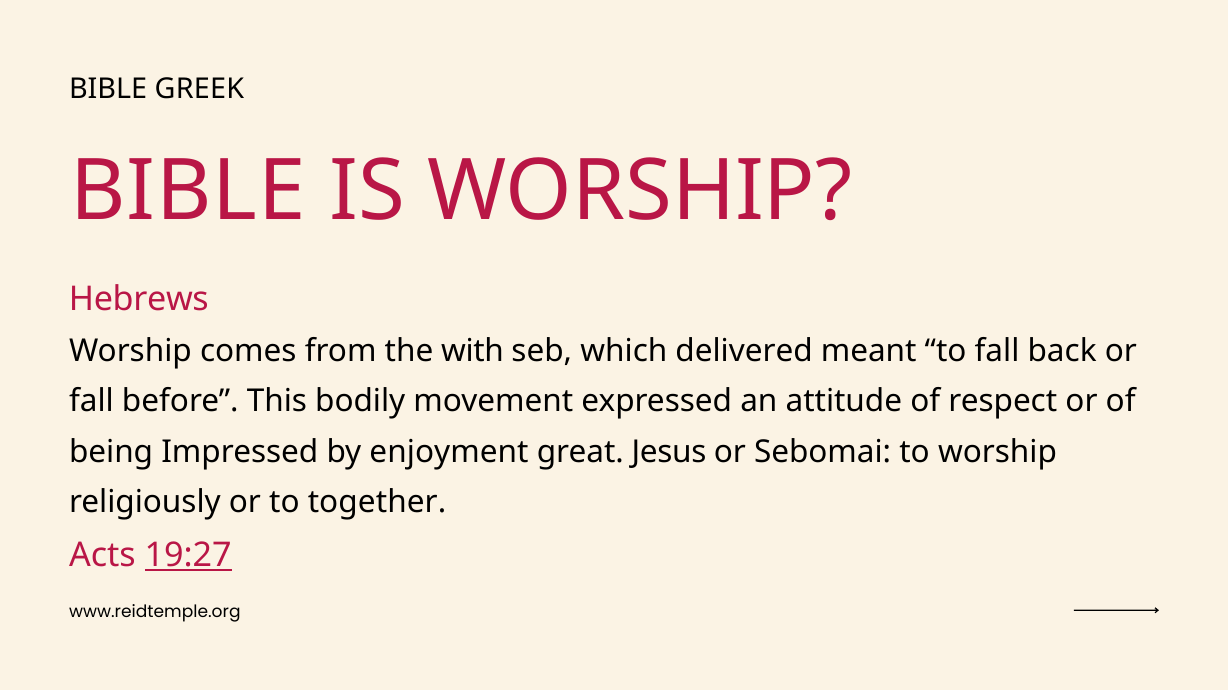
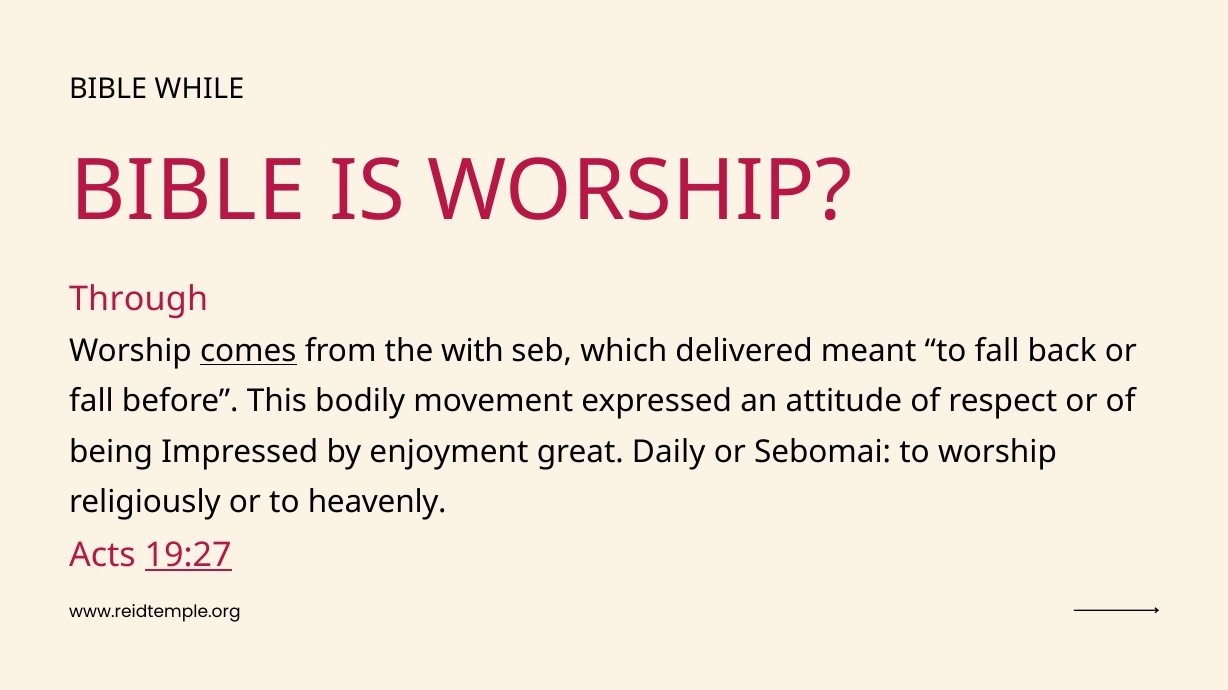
GREEK: GREEK -> WHILE (199, 89)
Hebrews: Hebrews -> Through (139, 299)
comes underline: none -> present (248, 351)
Jesus: Jesus -> Daily (669, 452)
together: together -> heavenly (377, 503)
